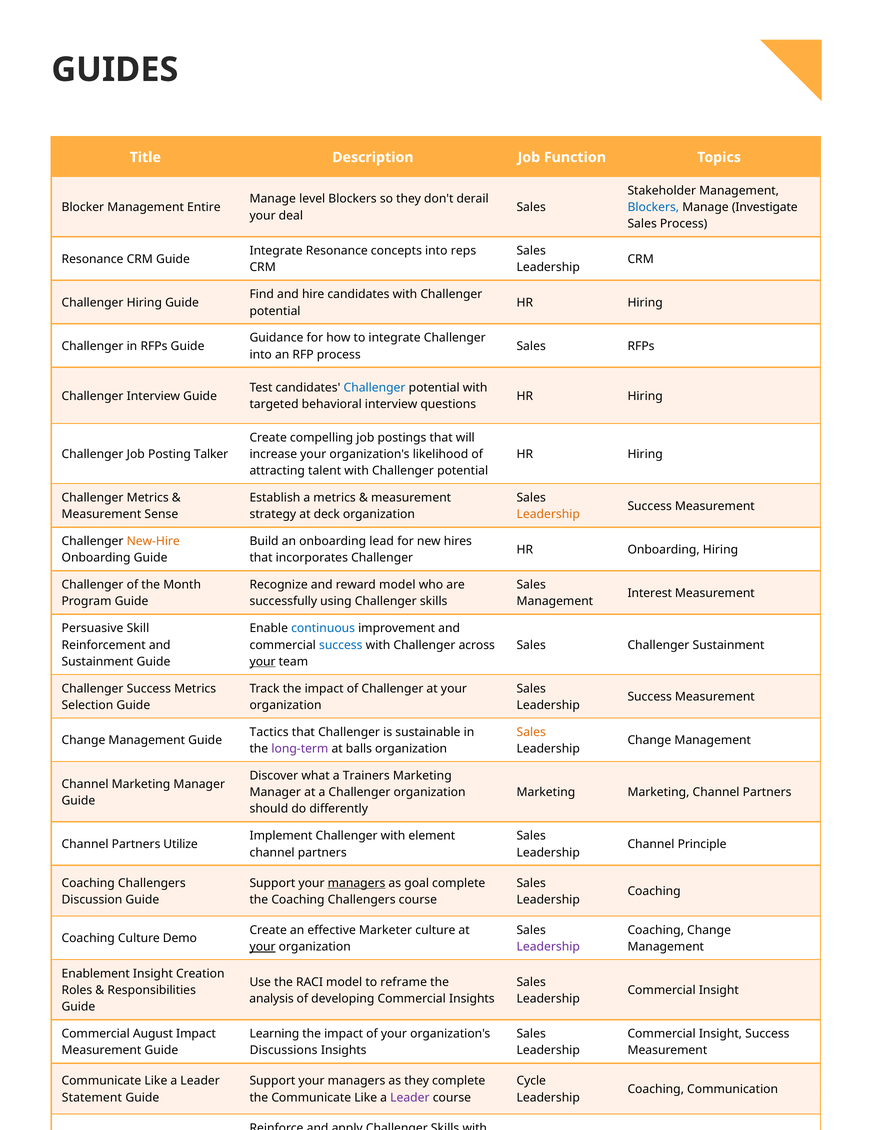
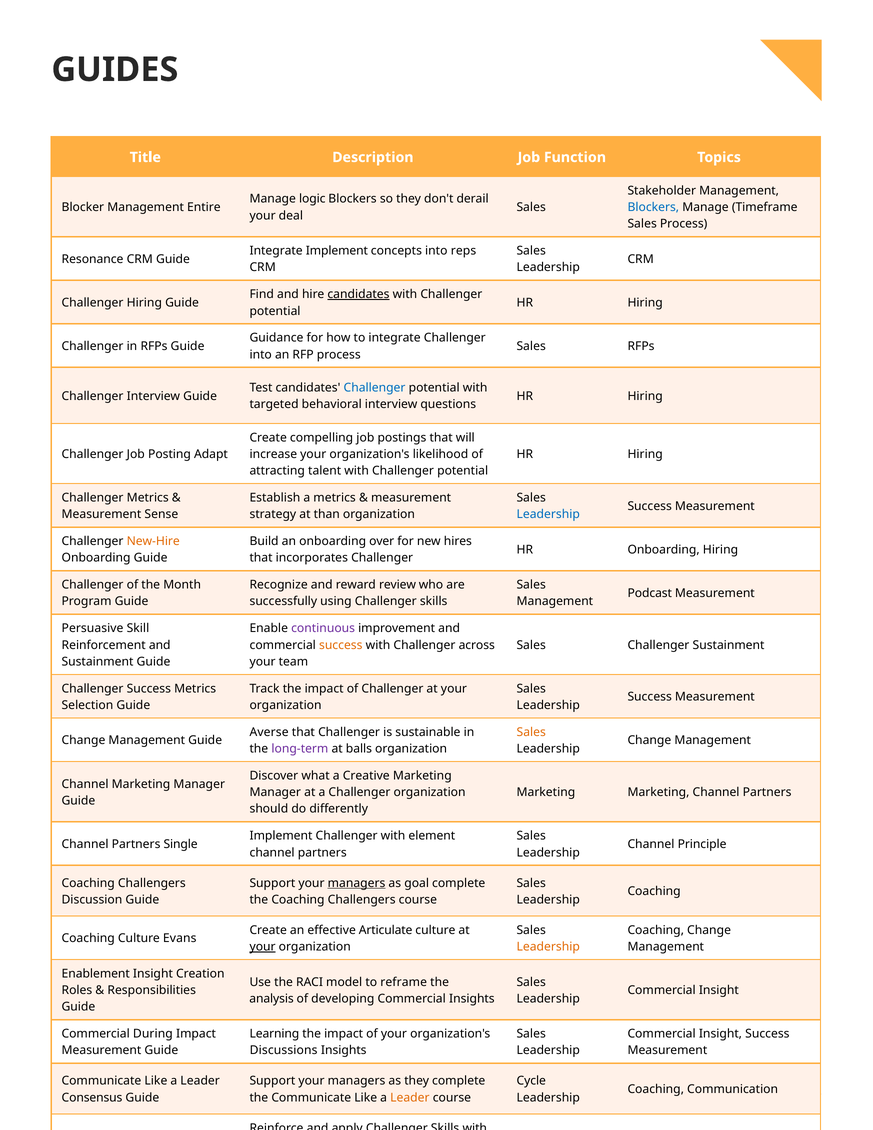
level: level -> logic (312, 199)
Investigate: Investigate -> Timeframe (765, 207)
Integrate Resonance: Resonance -> Implement (337, 251)
candidates underline: none -> present (358, 294)
Talker: Talker -> Adapt (211, 454)
deck: deck -> than (327, 514)
Leadership colour: orange -> blue (548, 514)
lead: lead -> over (382, 541)
reward model: model -> review (397, 585)
Interest: Interest -> Podcast (650, 593)
continuous colour: blue -> purple (323, 628)
success colour: blue -> orange (341, 645)
your underline: present -> none (263, 662)
Tactics: Tactics -> Averse (269, 732)
Trainers: Trainers -> Creative (366, 776)
Utilize: Utilize -> Single (181, 844)
Marketer: Marketer -> Articulate (386, 930)
Demo: Demo -> Evans (180, 938)
Leadership colour: purple -> orange (548, 947)
August: August -> During (153, 1034)
Statement: Statement -> Consensus (92, 1097)
Leader colour: purple -> orange (410, 1097)
